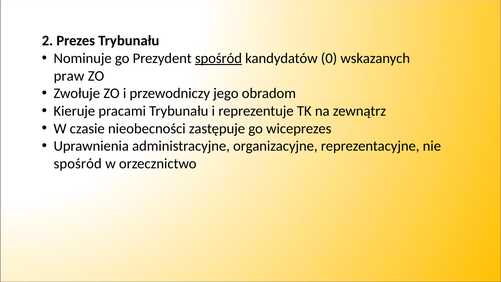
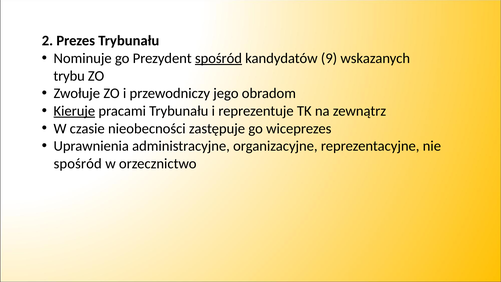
0: 0 -> 9 (329, 58)
praw: praw -> trybu (69, 76)
Kieruje underline: none -> present (74, 111)
